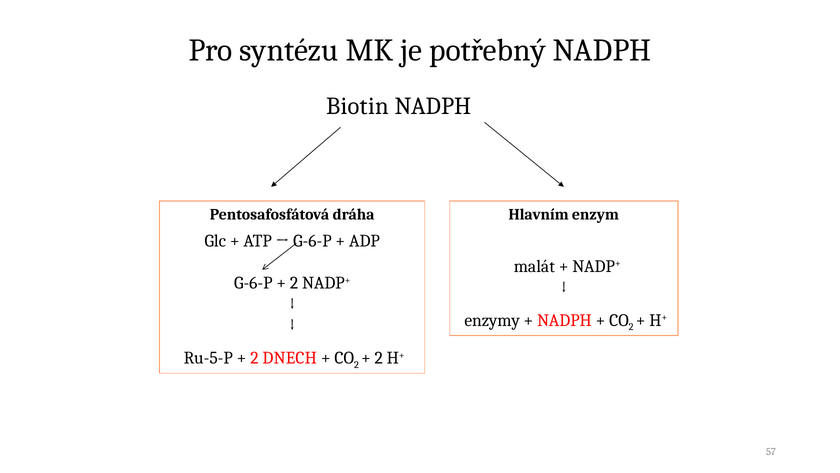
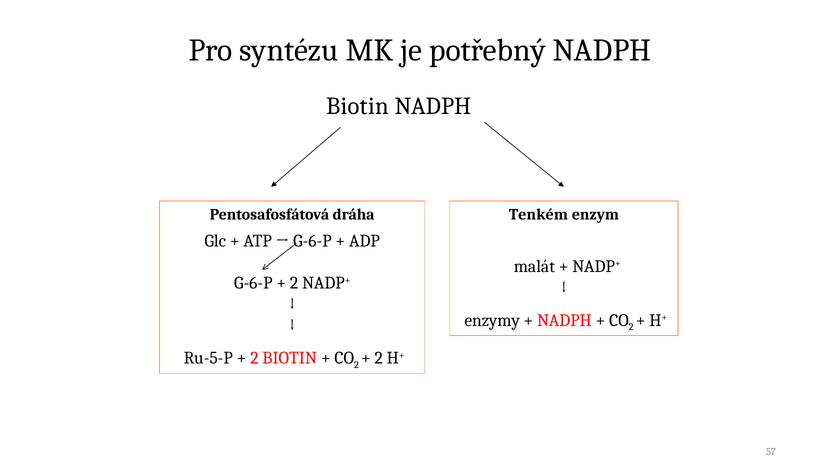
Hlavním: Hlavním -> Tenkém (538, 214)
2 DNECH: DNECH -> BIOTIN (290, 358)
